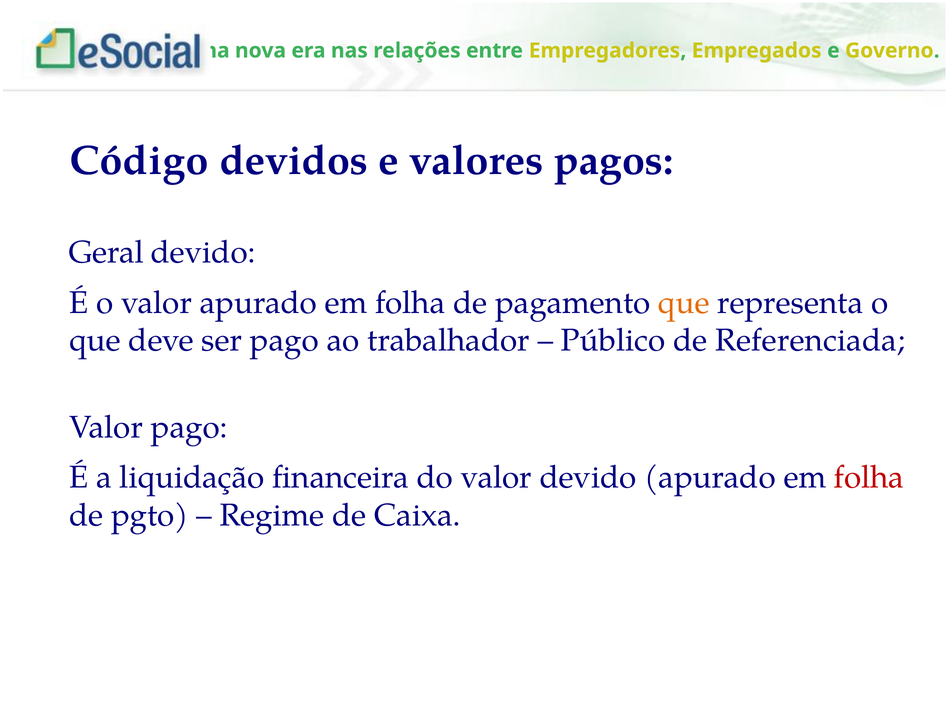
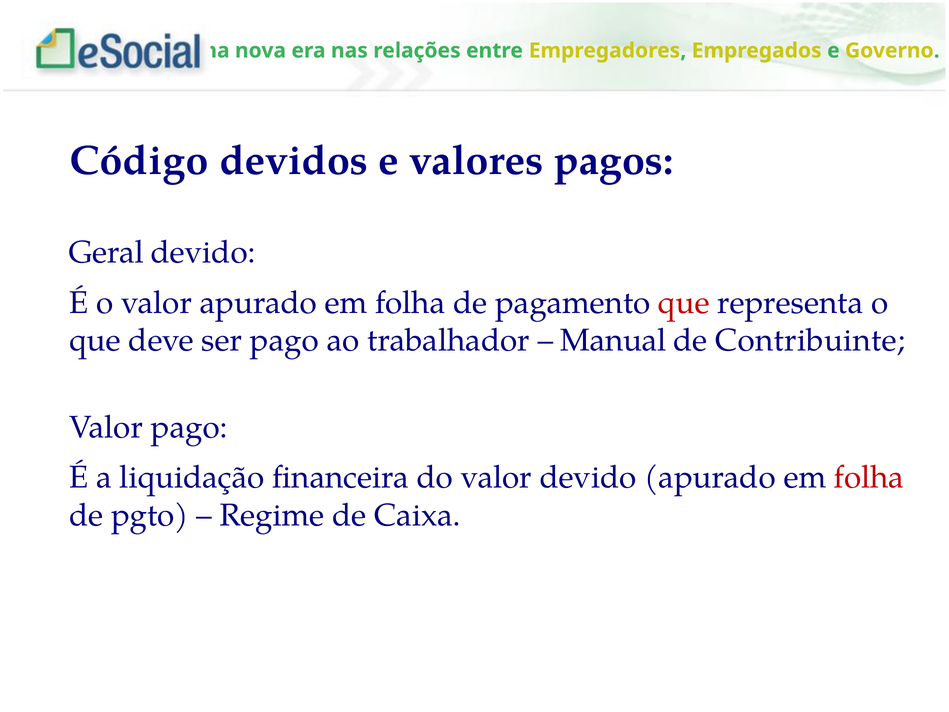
que colour: orange -> red (684, 303)
Público: Público -> Manual (613, 340)
Referenciada: Referenciada -> Contribuinte (810, 340)
